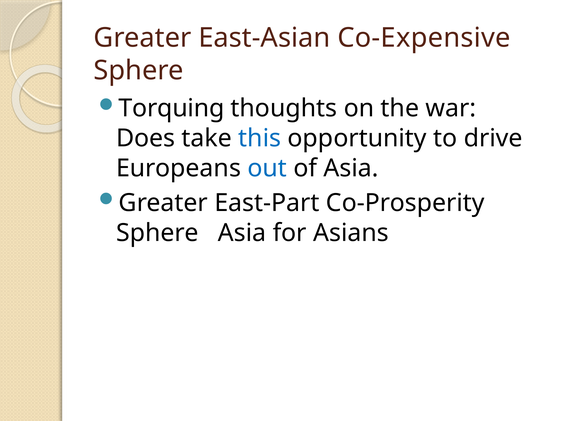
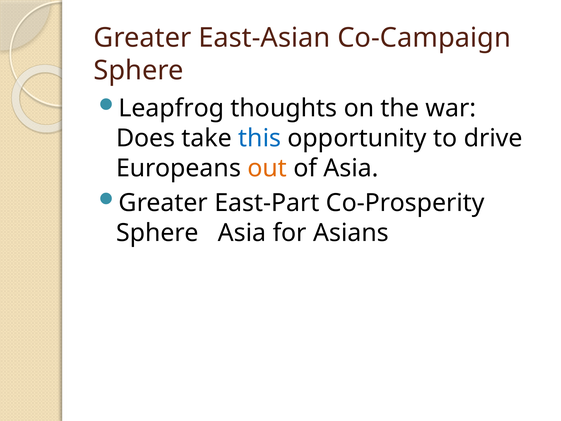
Co-Expensive: Co-Expensive -> Co-Campaign (424, 38)
Torquing: Torquing -> Leapfrog (171, 108)
out colour: blue -> orange (267, 168)
